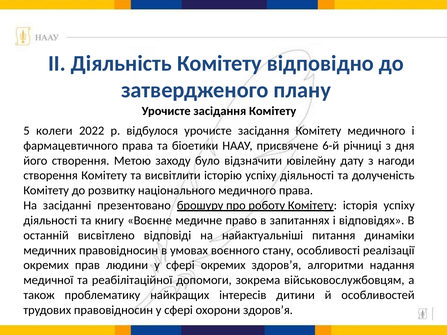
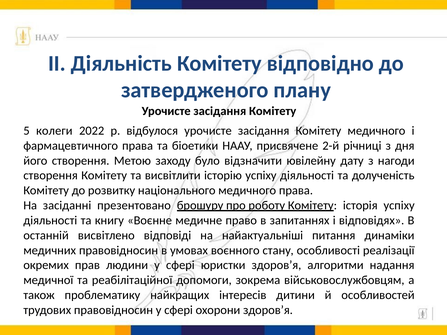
6-й: 6-й -> 2-й (331, 146)
сфері окремих: окремих -> юристки (223, 265)
